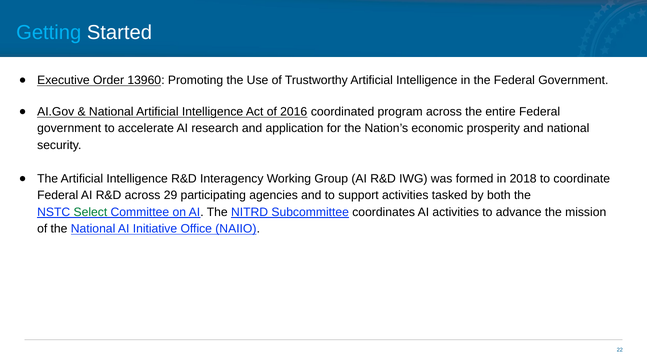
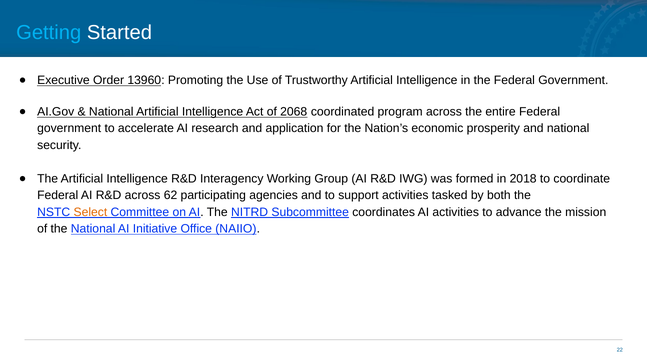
2016: 2016 -> 2068 (294, 112)
29: 29 -> 62 (171, 195)
Select colour: green -> orange (90, 212)
